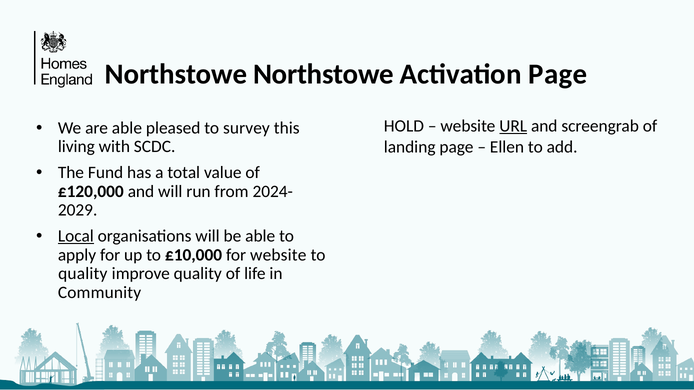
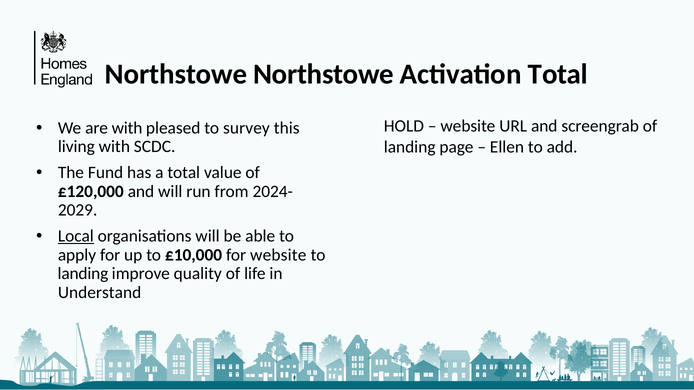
Activation Page: Page -> Total (558, 74)
URL underline: present -> none (513, 126)
are able: able -> with (127, 128)
quality: quality -> landing (83, 274)
Community: Community -> Understand (100, 293)
